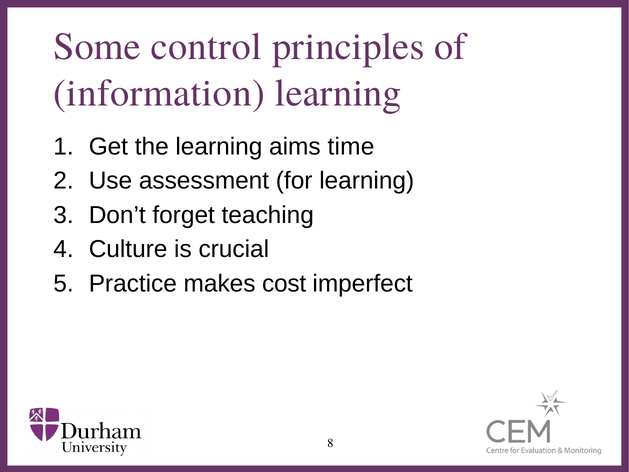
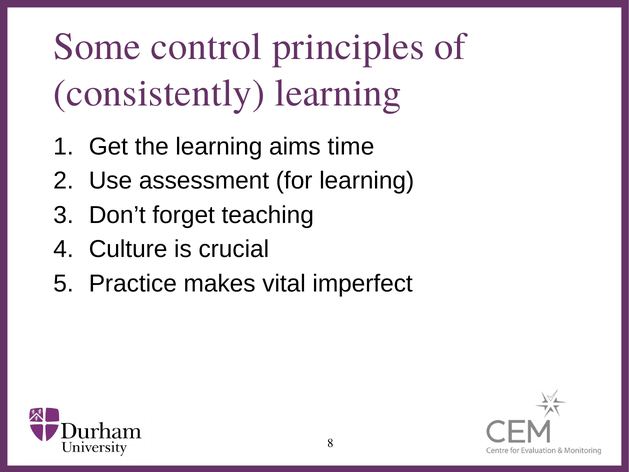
information: information -> consistently (159, 93)
cost: cost -> vital (284, 284)
